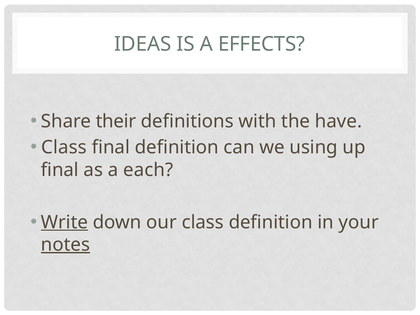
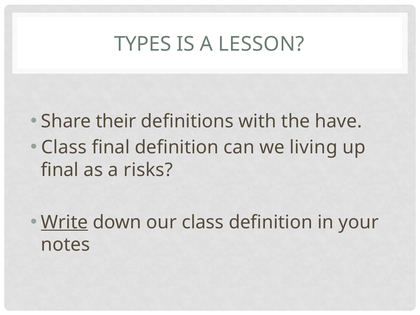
IDEAS: IDEAS -> TYPES (143, 44)
EFFECTS: EFFECTS -> LESSON (261, 44)
using: using -> living (314, 147)
each: each -> risks (148, 170)
notes underline: present -> none (65, 245)
